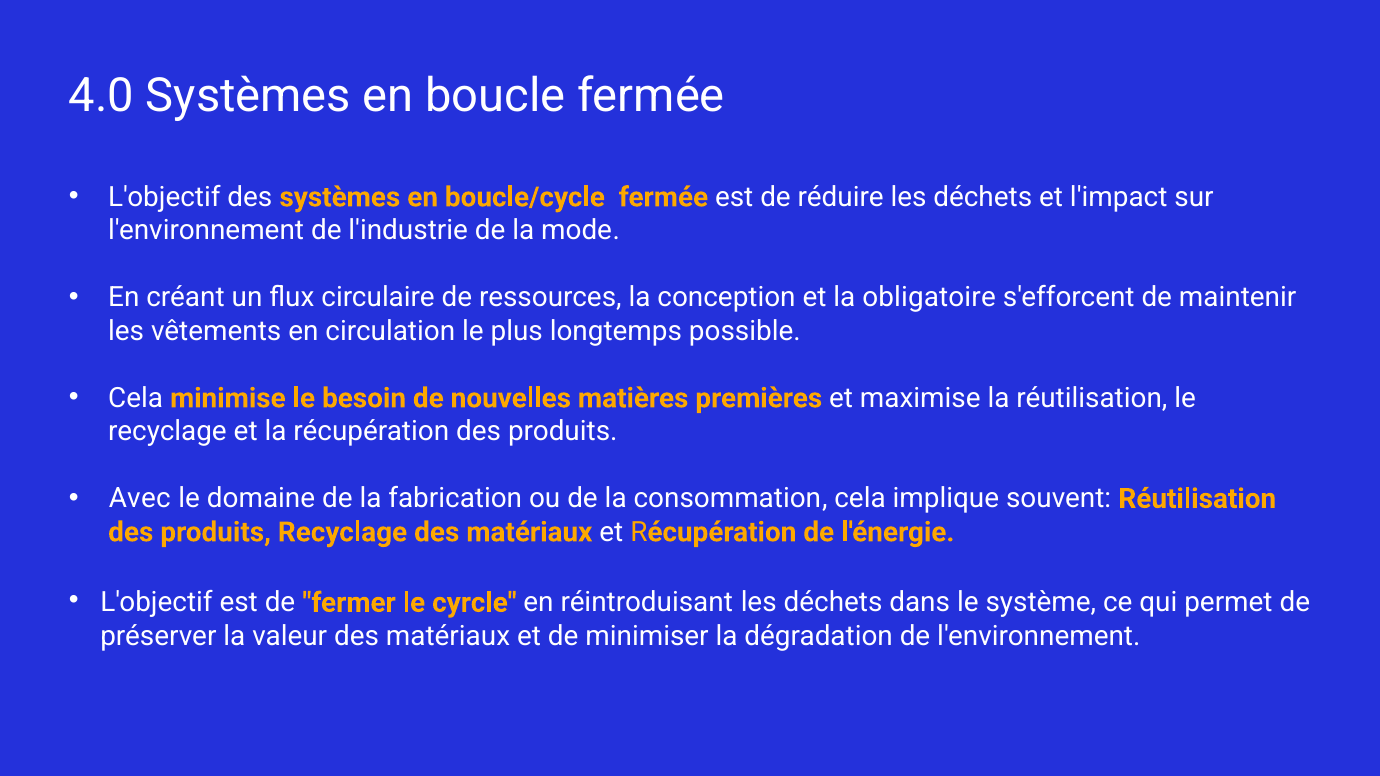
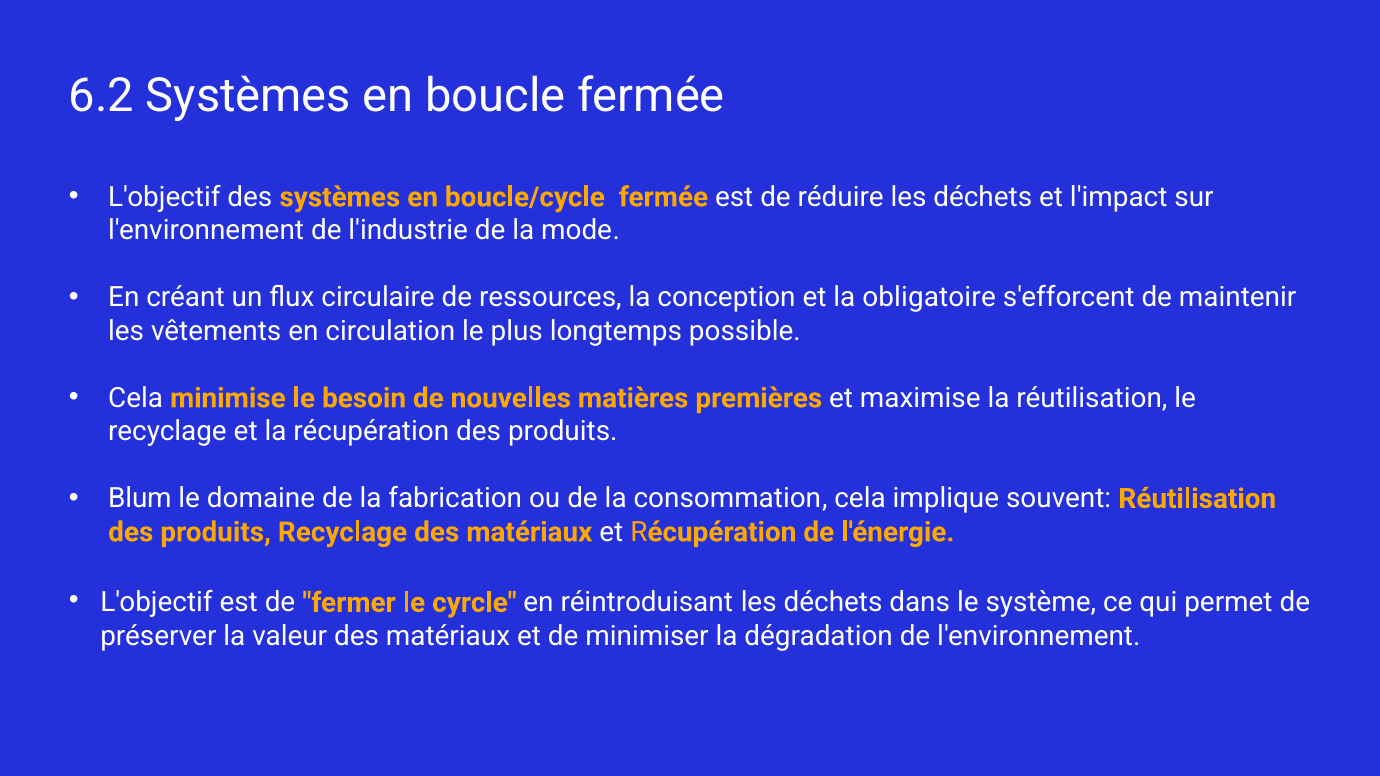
4.0: 4.0 -> 6.2 (102, 96)
Avec: Avec -> Blum (140, 499)
